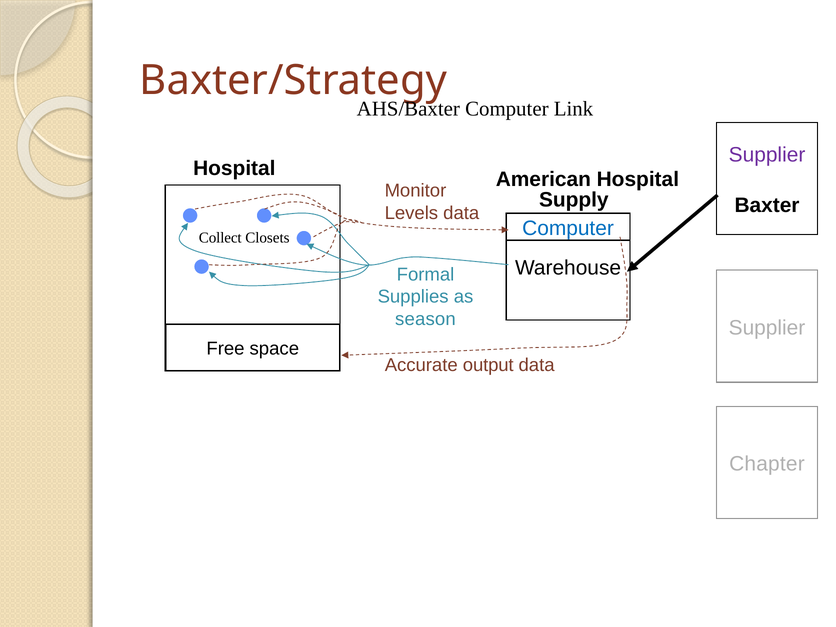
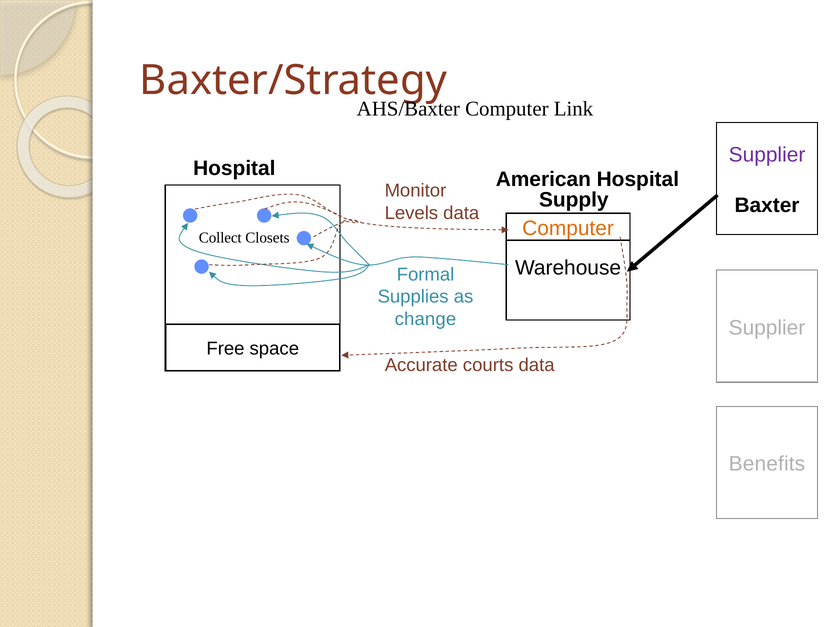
Computer colour: blue -> orange (568, 228)
season: season -> change (425, 319)
output: output -> courts (488, 365)
Chapter: Chapter -> Benefits (767, 464)
